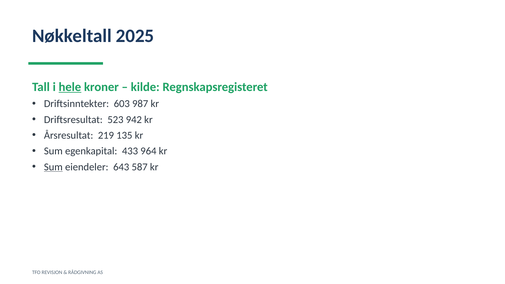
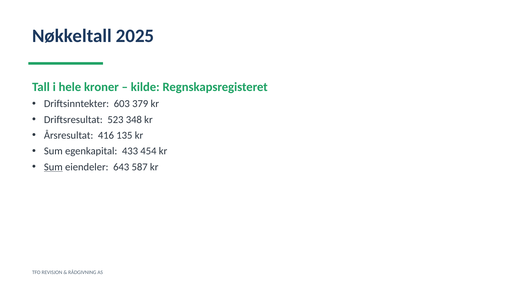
hele underline: present -> none (70, 87)
987: 987 -> 379 (140, 104)
942: 942 -> 348 (134, 120)
219: 219 -> 416 (106, 135)
964: 964 -> 454 (148, 151)
